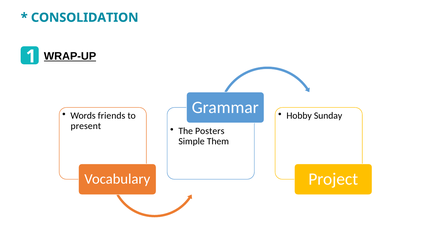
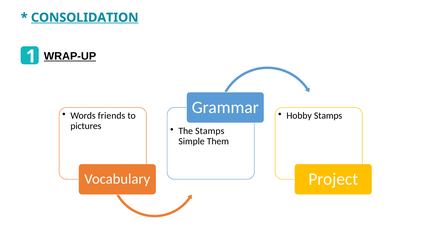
CONSOLIDATION underline: none -> present (85, 18)
Hobby Sunday: Sunday -> Stamps (328, 116)
present: present -> pictures (86, 126)
The Posters: Posters -> Stamps (210, 131)
